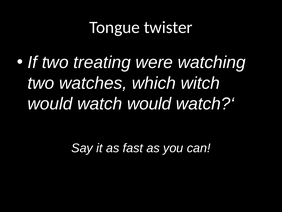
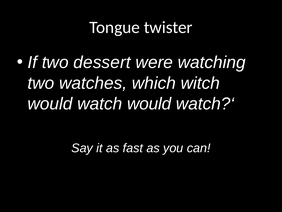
treating: treating -> dessert (102, 62)
